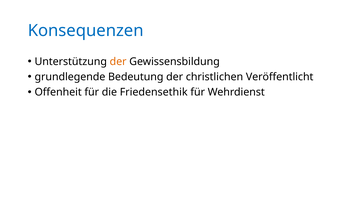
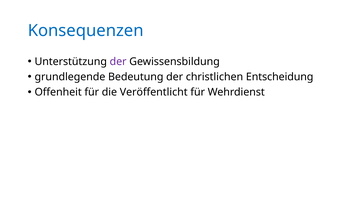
der colour: orange -> purple (118, 62)
Veröffentlicht: Veröffentlicht -> Entscheidung (280, 77)
Friedensethik: Friedensethik -> Veröffentlicht (154, 92)
